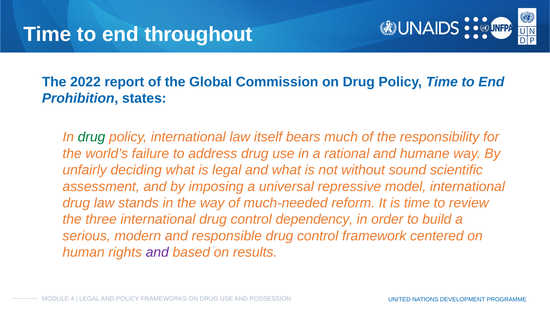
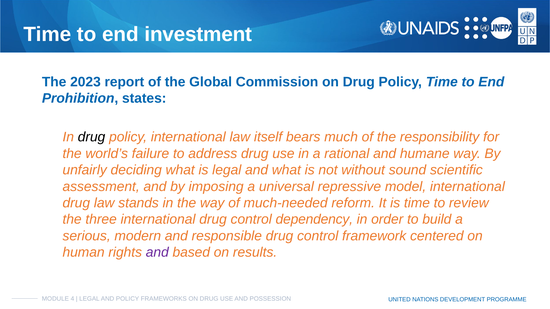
throughout: throughout -> investment (198, 34)
2022: 2022 -> 2023 (85, 82)
drug colour: green -> black (92, 137)
